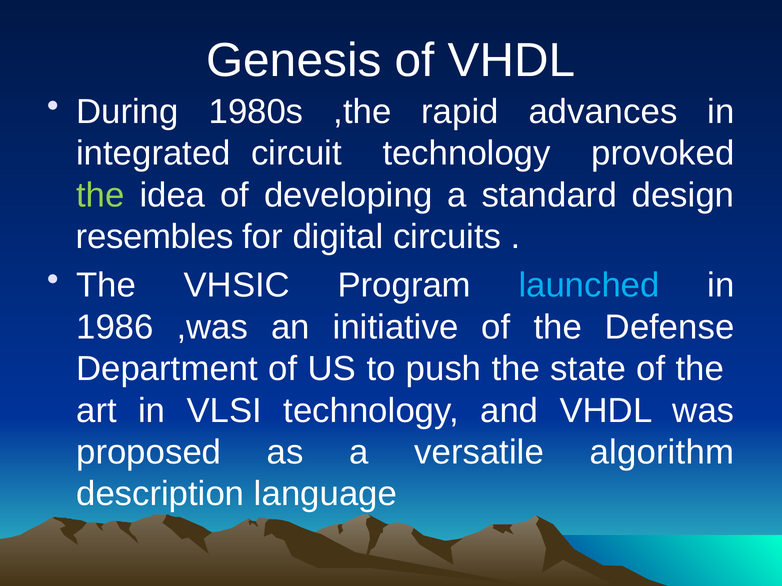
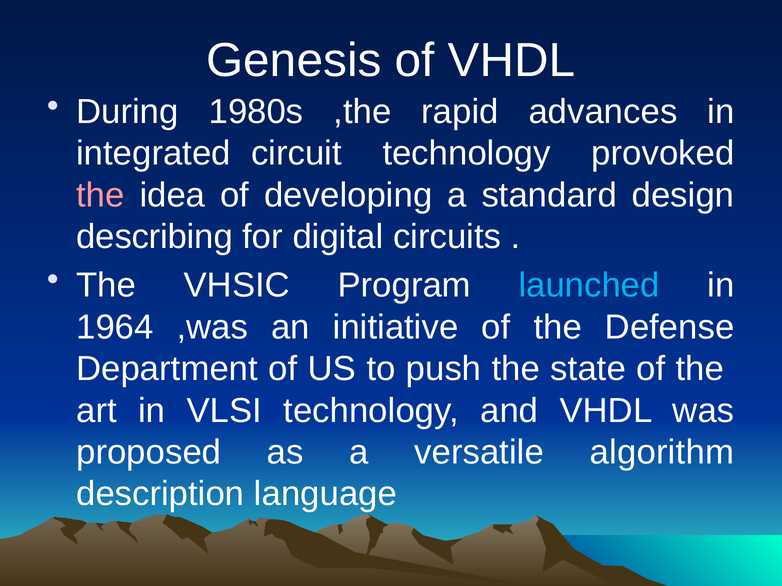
the colour: light green -> pink (100, 195)
resembles: resembles -> describing (155, 237)
1986: 1986 -> 1964 (115, 327)
